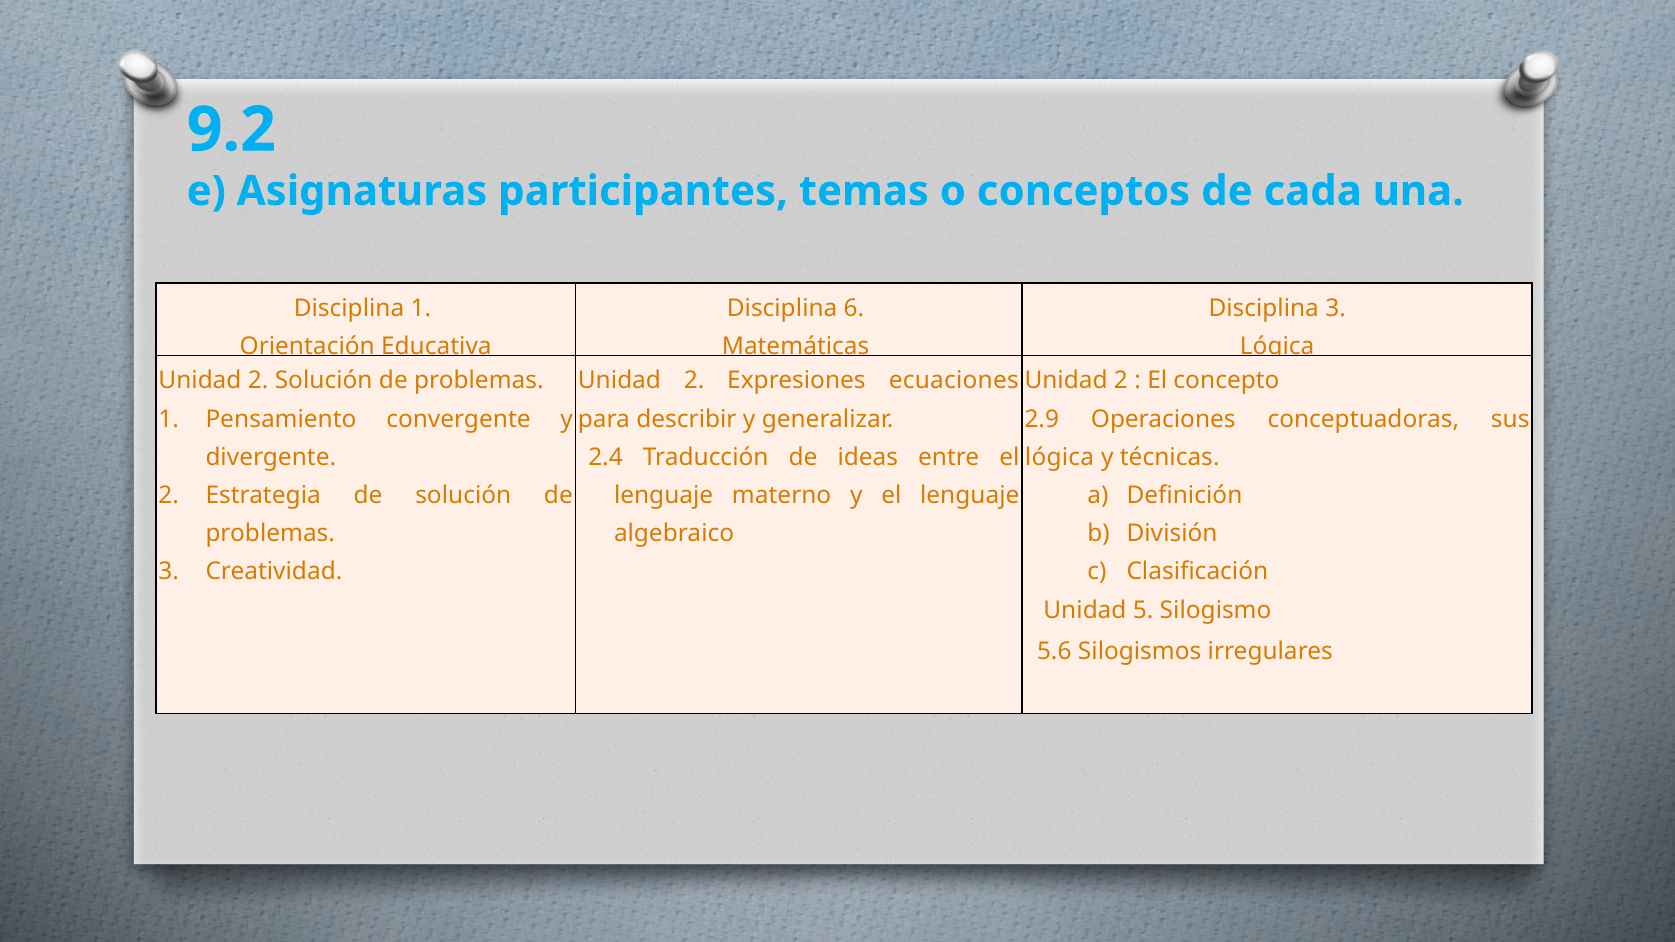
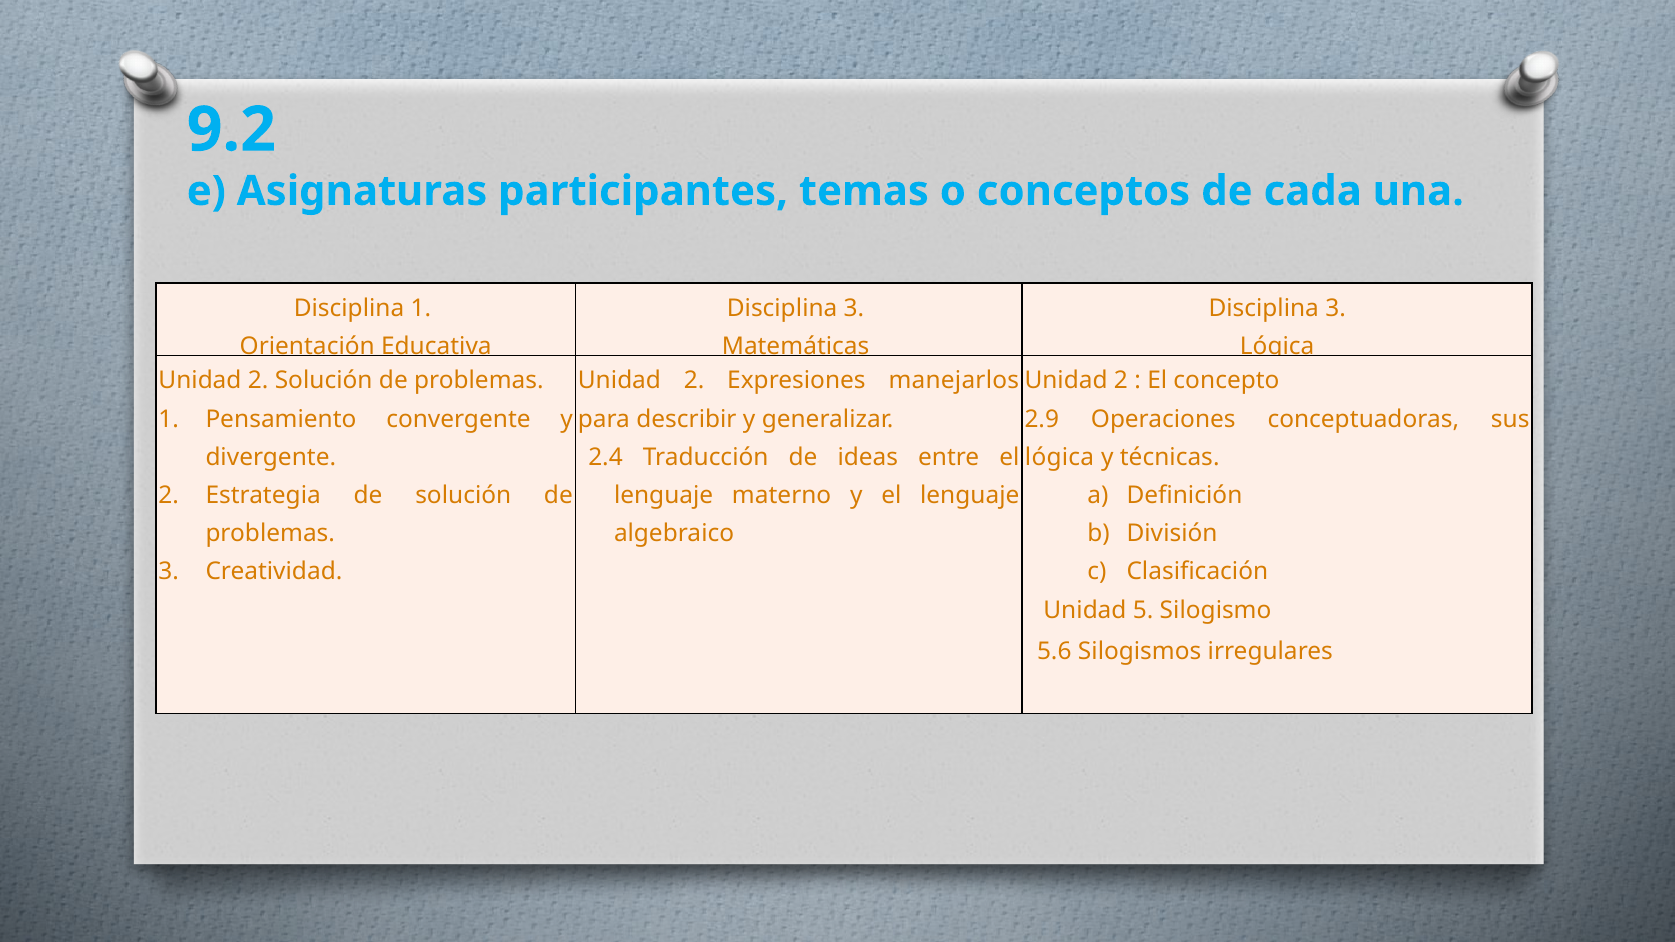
6: 6 -> 3 (854, 309)
ecuaciones: ecuaciones -> manejarlos (954, 381)
